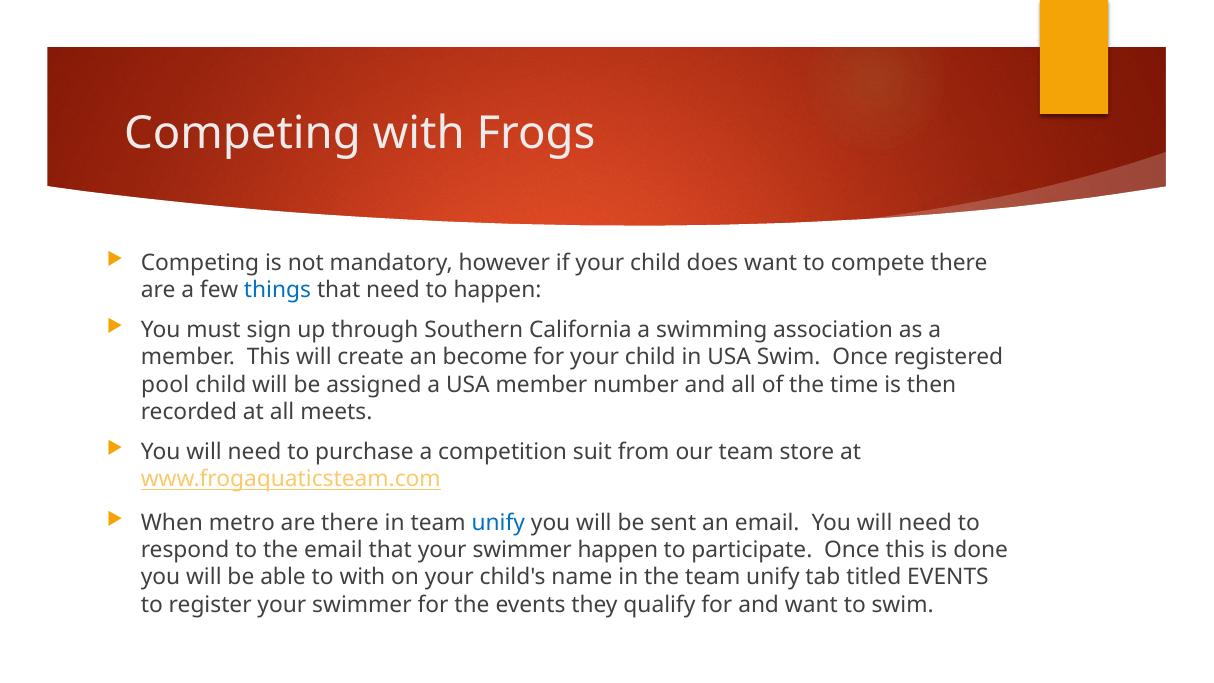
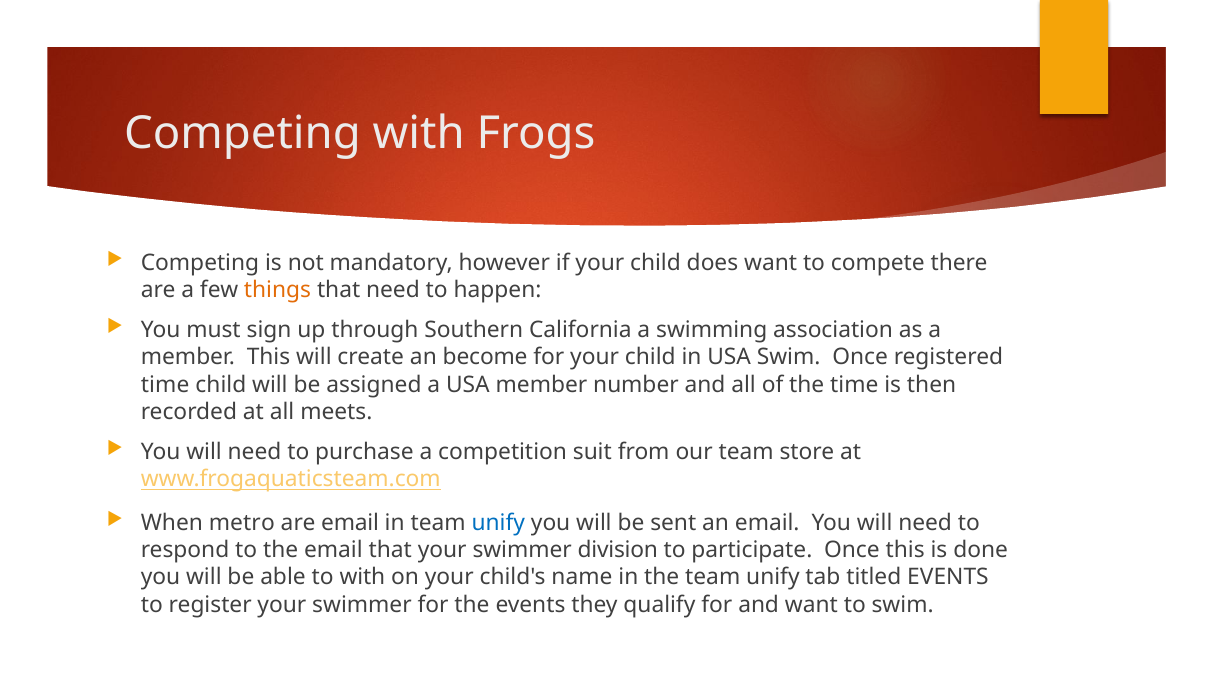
things colour: blue -> orange (278, 290)
pool: pool -> time (165, 385)
are there: there -> email (350, 523)
swimmer happen: happen -> division (618, 550)
